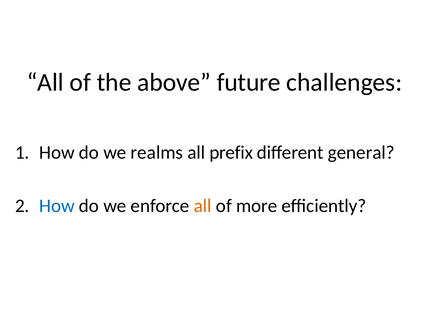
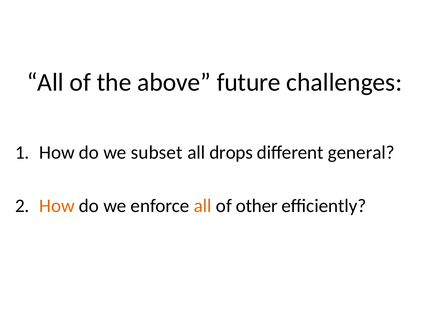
realms: realms -> subset (157, 152)
prefix: prefix -> drops (231, 152)
How colour: blue -> orange (57, 206)
more: more -> other (257, 206)
